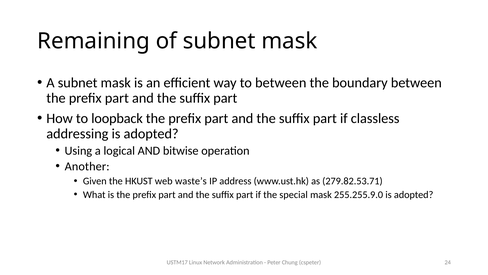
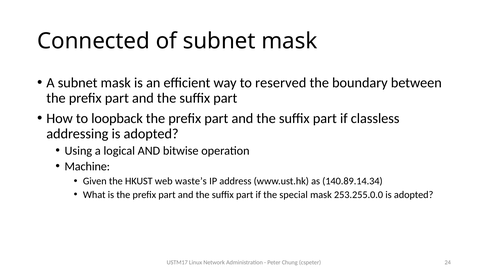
Remaining: Remaining -> Connected (94, 41)
to between: between -> reserved (281, 82)
Another: Another -> Machine (87, 166)
279.82.53.71: 279.82.53.71 -> 140.89.14.34 (352, 181)
255.255.9.0: 255.255.9.0 -> 253.255.0.0 (359, 194)
